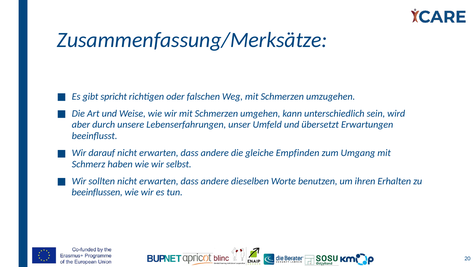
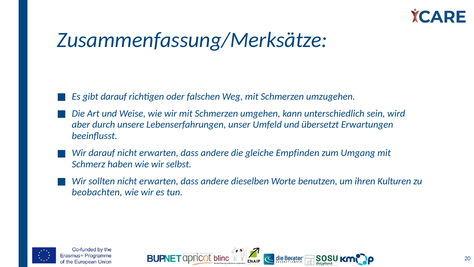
gibt spricht: spricht -> darauf (114, 96)
Erhalten: Erhalten -> Kulturen (394, 181)
beeinflussen: beeinflussen -> beobachten (97, 192)
